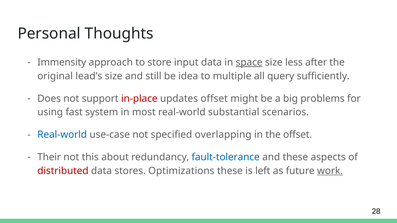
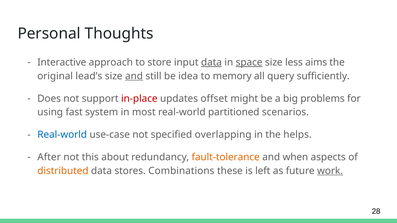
Immensity: Immensity -> Interactive (62, 62)
data underline: none -> present (211, 62)
after: after -> aims (316, 62)
and underline: none -> present (134, 76)
multiple: multiple -> memory (232, 76)
substantial: substantial -> partitioned (234, 112)
the offset: offset -> helps (297, 135)
Their: Their -> After (49, 157)
fault-tolerance colour: blue -> orange (226, 157)
and these: these -> when (295, 157)
distributed colour: red -> orange (63, 171)
Optimizations: Optimizations -> Combinations (181, 171)
